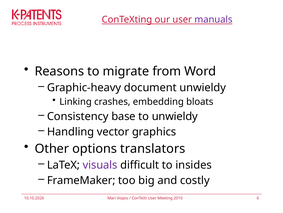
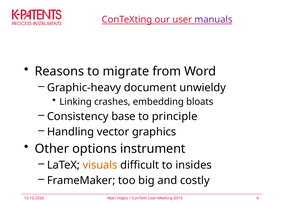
to unwieldy: unwieldy -> principle (175, 116)
translators: translators -> instrument (153, 148)
visuals colour: purple -> orange (100, 164)
